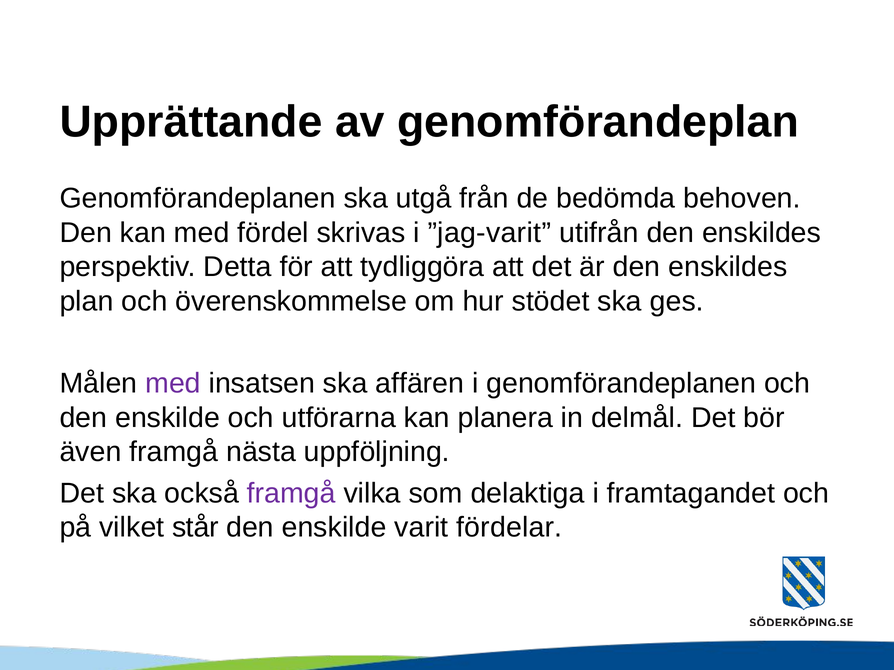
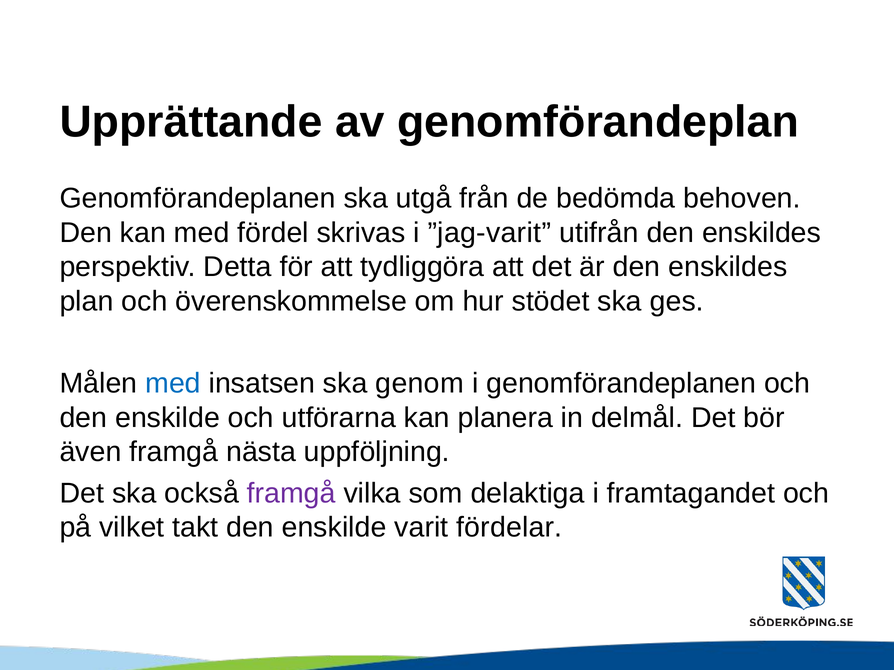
med colour: purple -> blue (173, 384)
affären: affären -> genom (420, 384)
står: står -> takt (195, 528)
